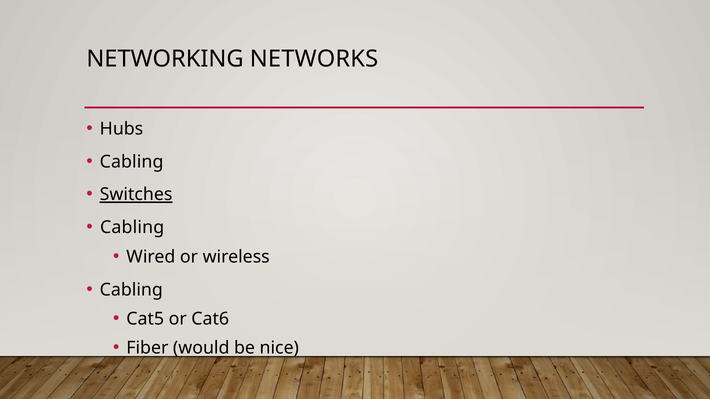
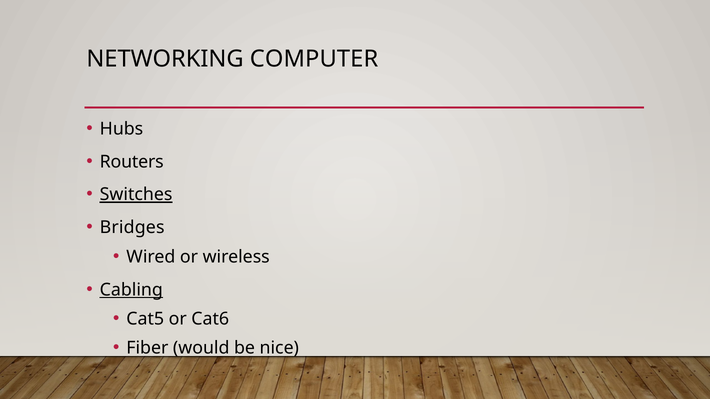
NETWORKS: NETWORKS -> COMPUTER (314, 59)
Cabling: Cabling -> Routers (132, 162)
Cabling: Cabling -> Bridges (132, 228)
Cabling underline: none -> present (131, 290)
